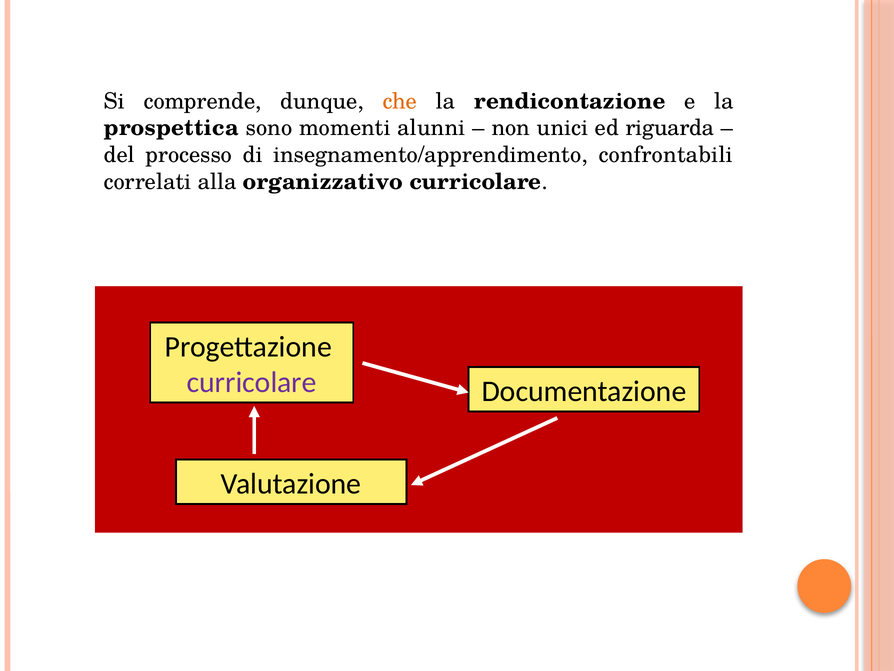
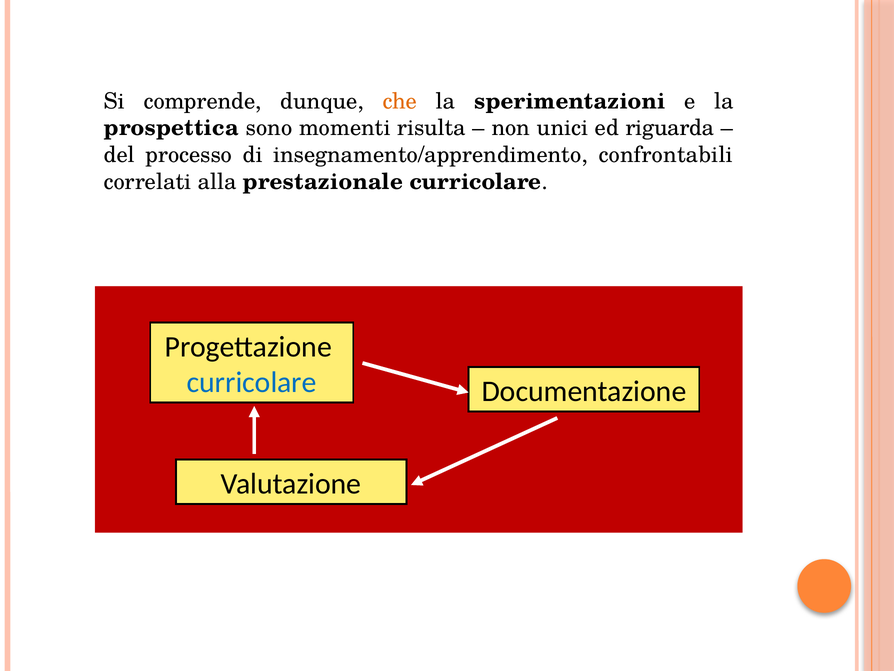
rendicontazione: rendicontazione -> sperimentazioni (570, 101)
alunni: alunni -> risulta (432, 128)
organizzativo: organizzativo -> prestazionale (323, 182)
curricolare colour: purple -> blue (252, 382)
